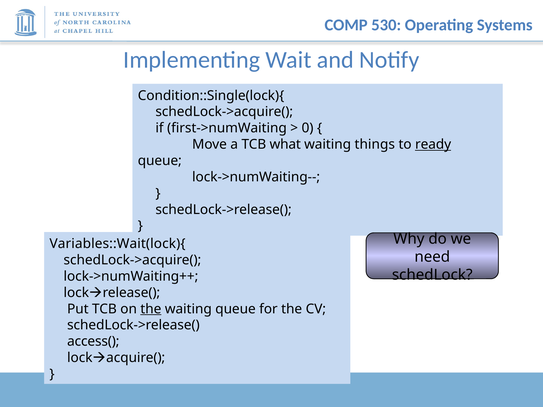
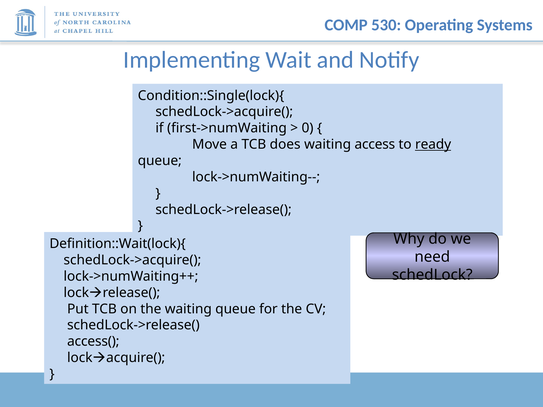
what: what -> does (285, 145)
things: things -> access (375, 145)
Variables::Wait(lock){: Variables::Wait(lock){ -> Definition::Wait(lock){ (118, 244)
the underline: present -> none (151, 309)
